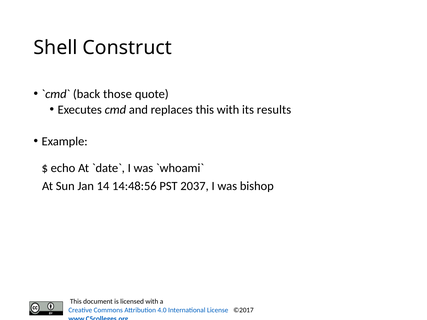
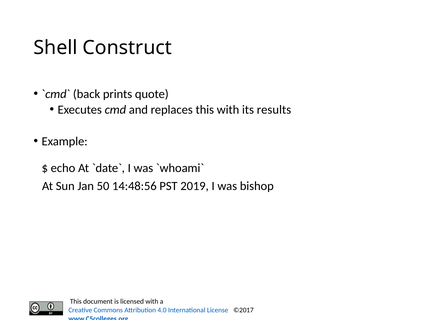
those: those -> prints (118, 94)
14: 14 -> 50 (103, 186)
2037: 2037 -> 2019 (195, 186)
